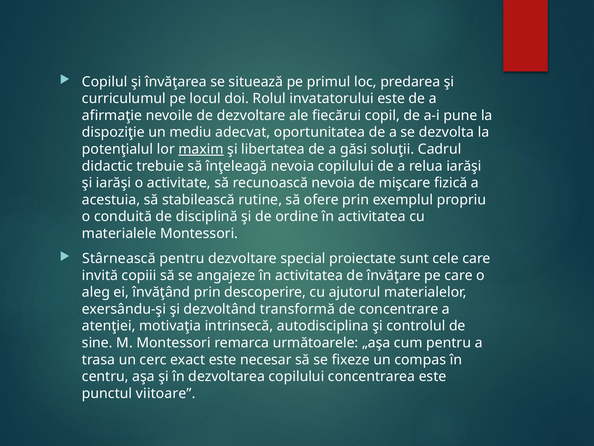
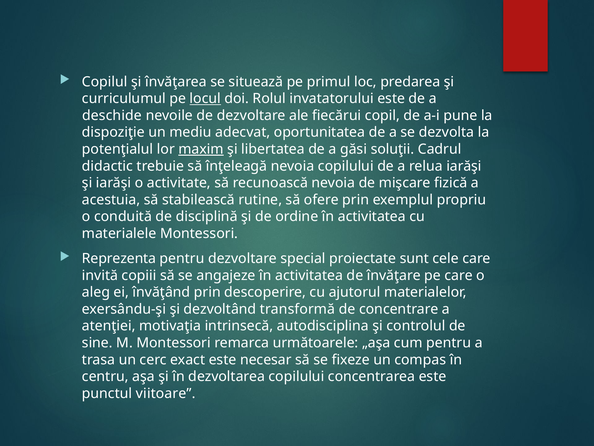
locul underline: none -> present (205, 99)
afirmaţie: afirmaţie -> deschide (112, 115)
Stârnească: Stârnească -> Reprezenta (119, 258)
